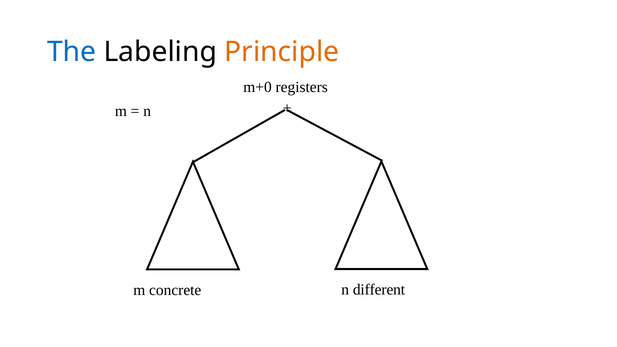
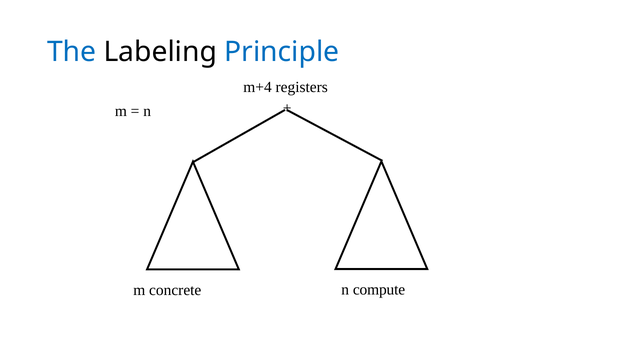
Principle colour: orange -> blue (282, 52)
m+0: m+0 -> m+4 (258, 87)
different: different -> compute (379, 290)
